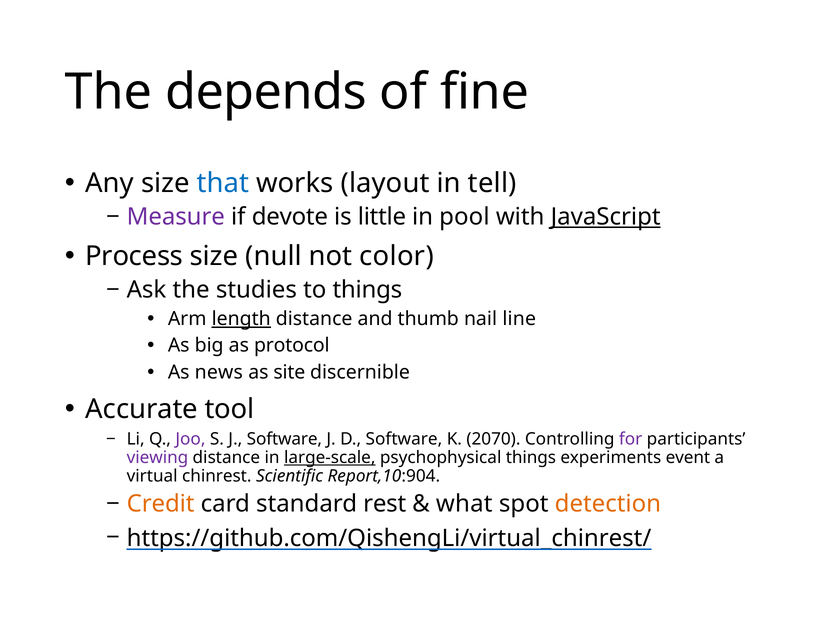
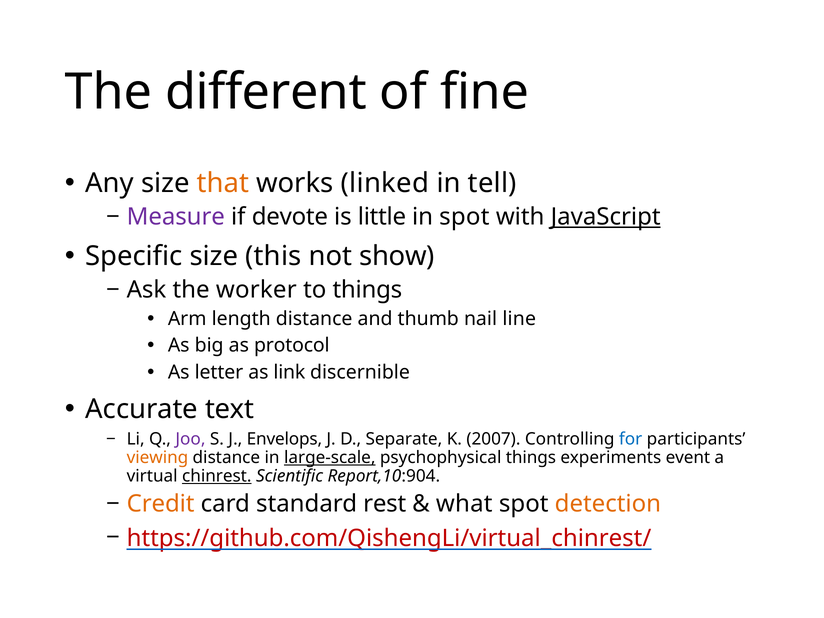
depends: depends -> different (266, 92)
that colour: blue -> orange (223, 183)
layout: layout -> linked (385, 183)
in pool: pool -> spot (464, 217)
Process: Process -> Specific (134, 256)
null: null -> this (273, 256)
color: color -> show (397, 256)
studies: studies -> worker (256, 290)
length underline: present -> none (241, 319)
news: news -> letter (219, 372)
site: site -> link (289, 372)
tool: tool -> text (230, 409)
J Software: Software -> Envelops (284, 439)
D Software: Software -> Separate (404, 439)
2070: 2070 -> 2007 (493, 439)
for colour: purple -> blue (631, 439)
viewing colour: purple -> orange (157, 457)
chinrest underline: none -> present (217, 476)
https://github.com/QishengLi/virtual_chinrest/ colour: black -> red (389, 538)
